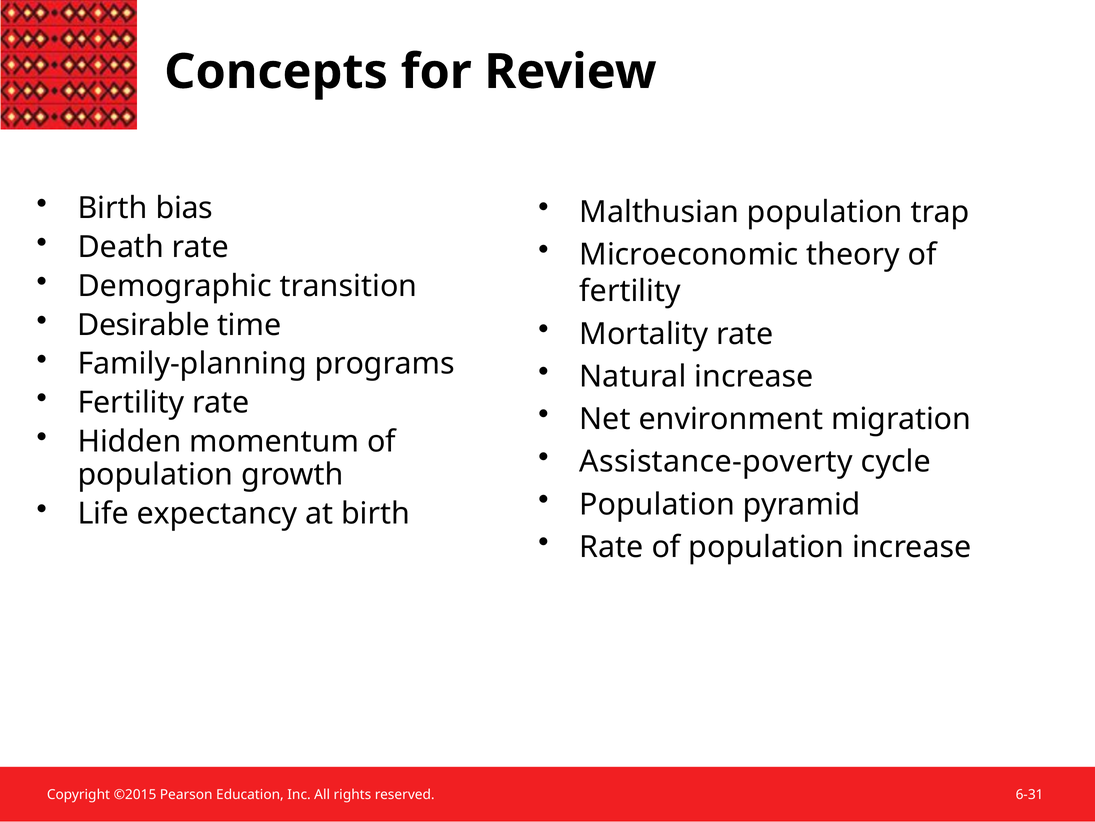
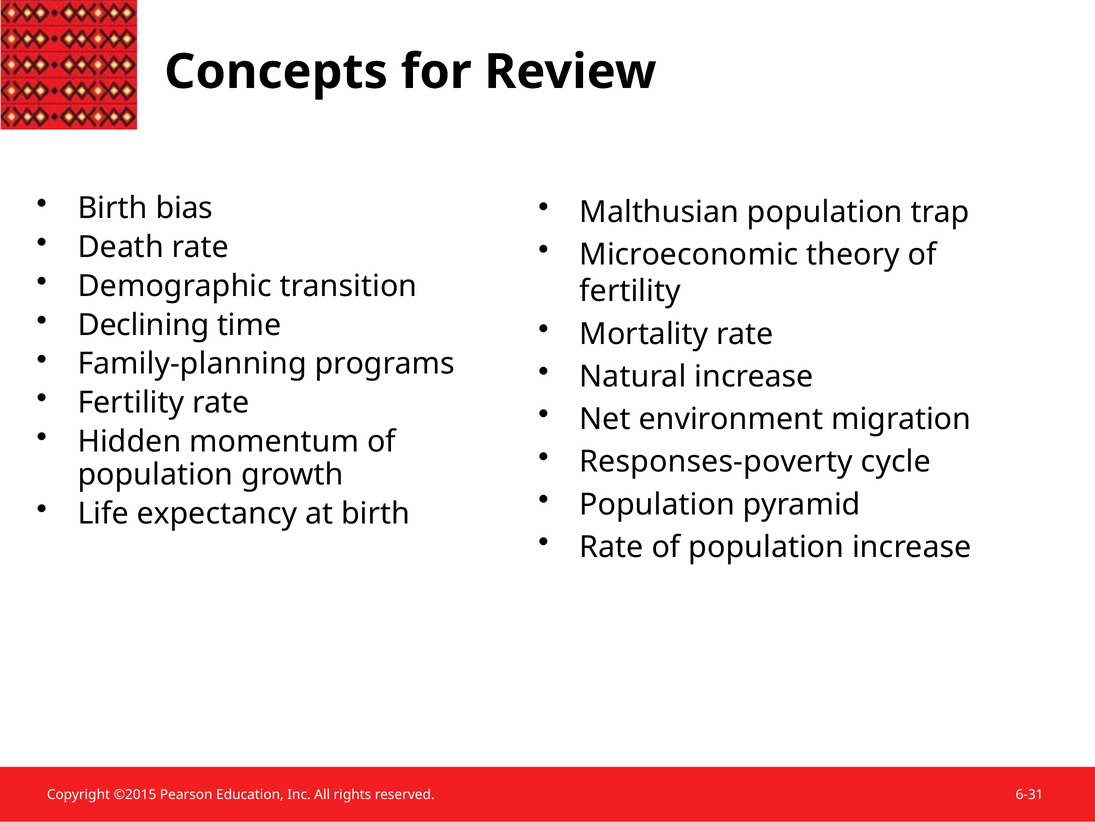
Desirable: Desirable -> Declining (143, 325)
Assistance-poverty: Assistance-poverty -> Responses-poverty (716, 461)
